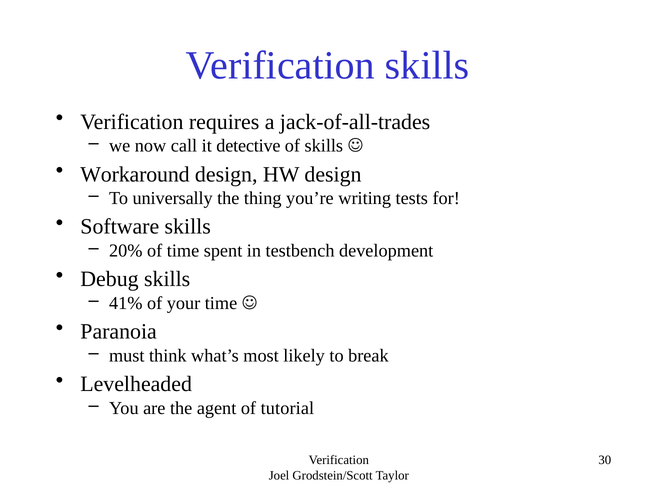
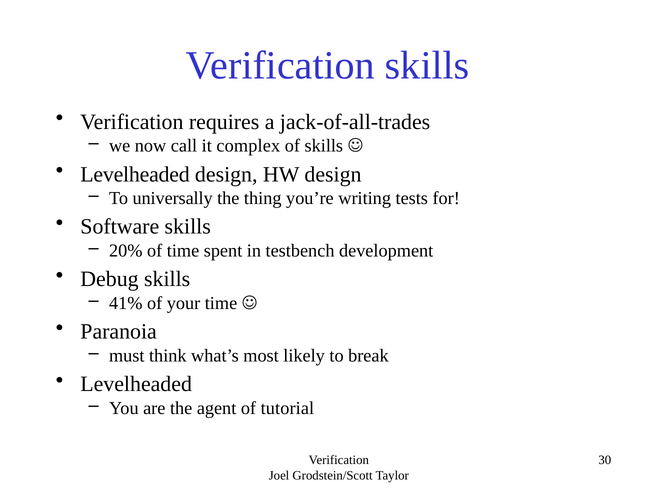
detective: detective -> complex (248, 146)
Workaround: Workaround -> Levelheaded (135, 174)
